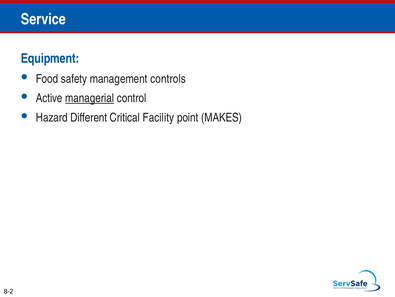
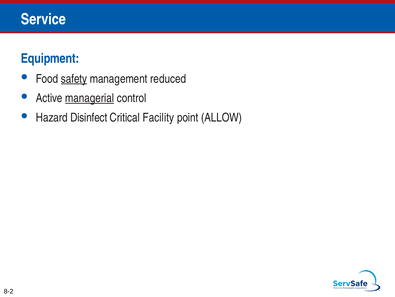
safety underline: none -> present (74, 79)
controls: controls -> reduced (168, 79)
Different: Different -> Disinfect (89, 117)
MAKES: MAKES -> ALLOW (222, 117)
